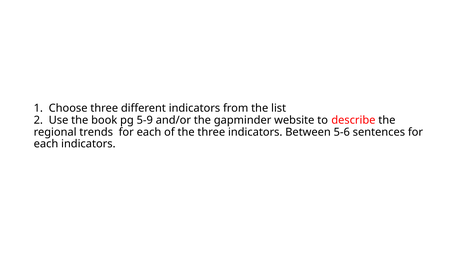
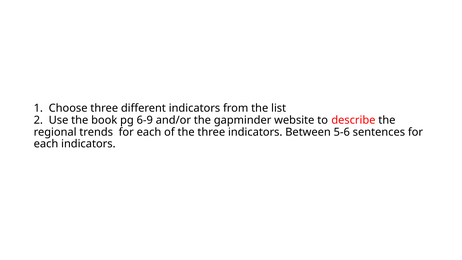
5-9: 5-9 -> 6-9 (145, 120)
